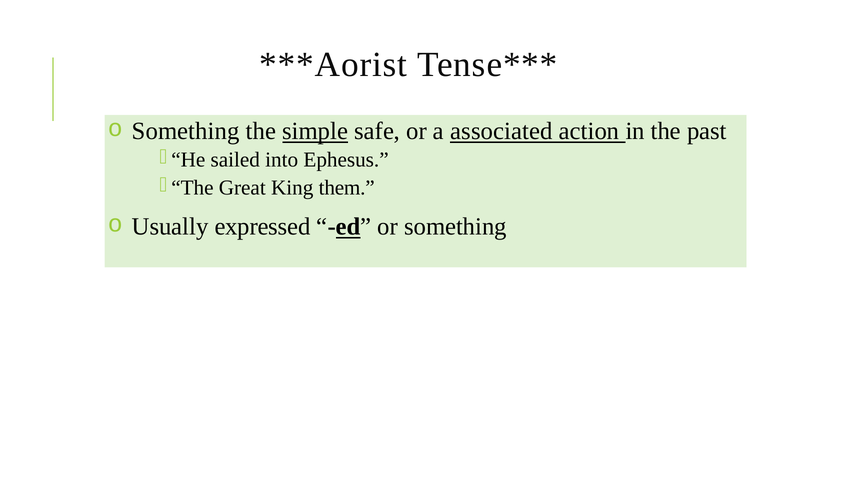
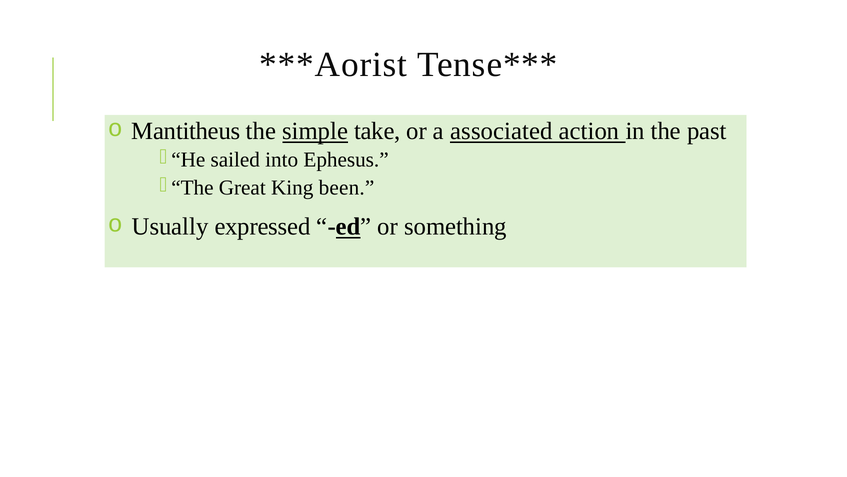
Something: Something -> Mantitheus (186, 131)
safe: safe -> take (377, 131)
them: them -> been (346, 188)
